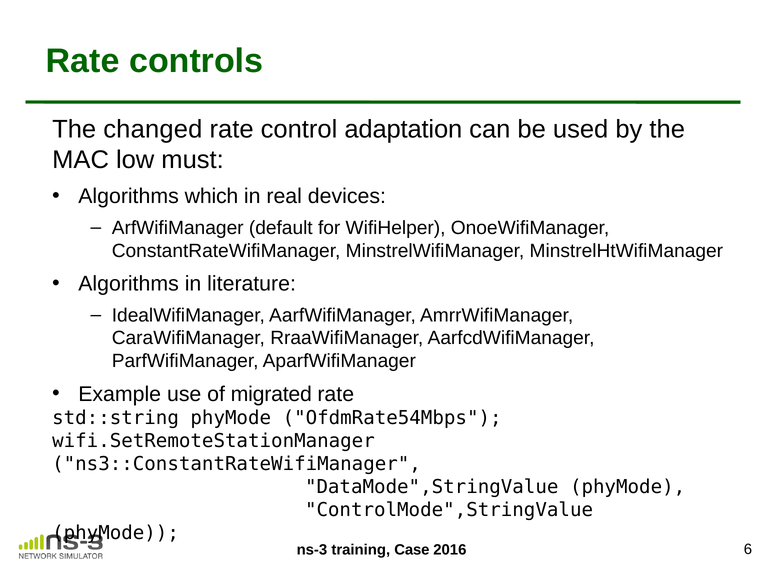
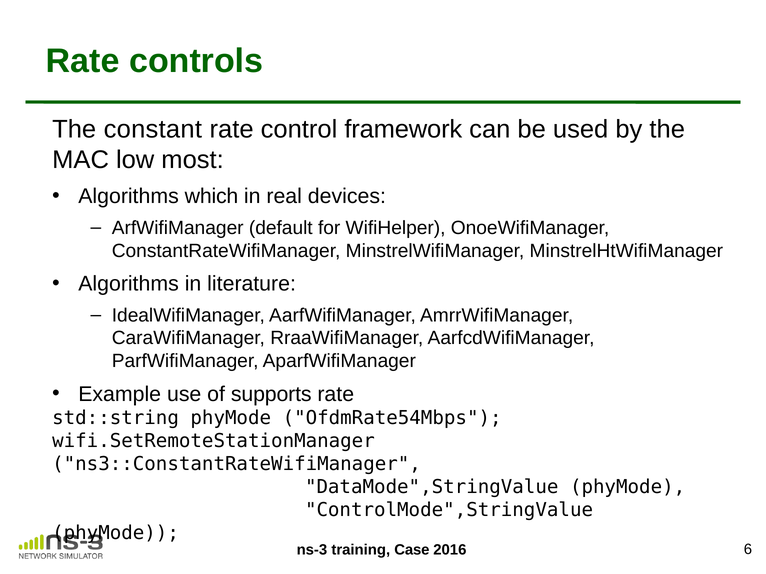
changed: changed -> constant (153, 130)
adaptation: adaptation -> framework (403, 130)
must: must -> most (193, 160)
migrated: migrated -> supports (271, 394)
